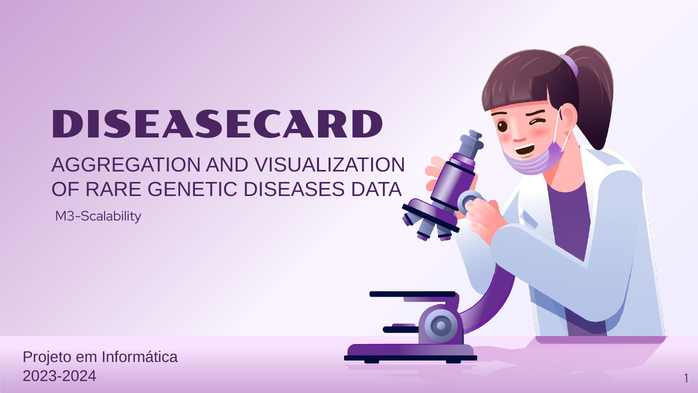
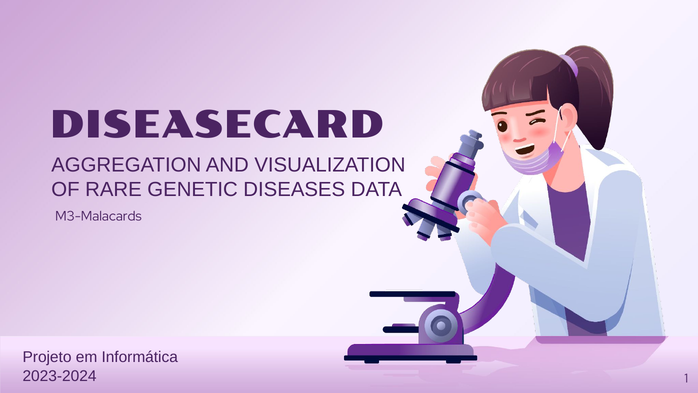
M3-Scalability: M3-Scalability -> M3-Malacards (98, 216)
